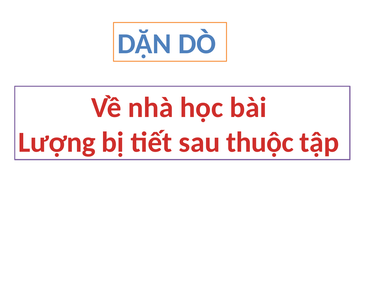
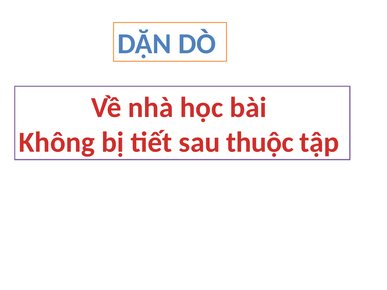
Lượng: Lượng -> Không (57, 142)
